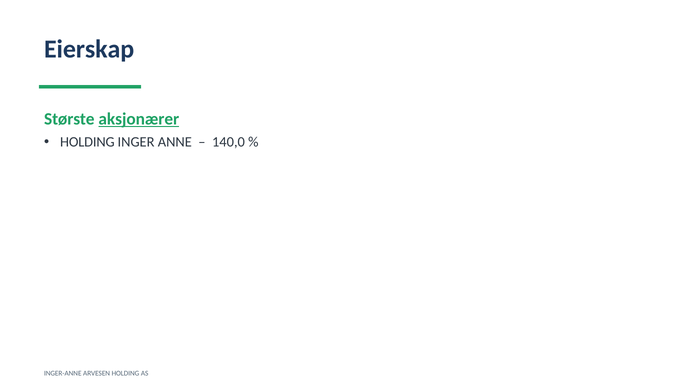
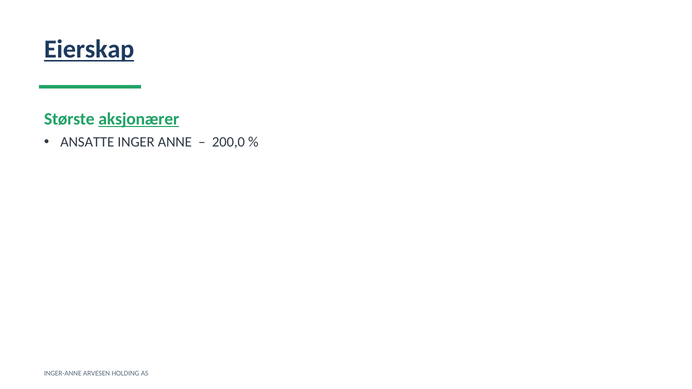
Eierskap underline: none -> present (89, 49)
HOLDING: HOLDING -> ANSATTE (87, 142)
140,0: 140,0 -> 200,0 (228, 142)
